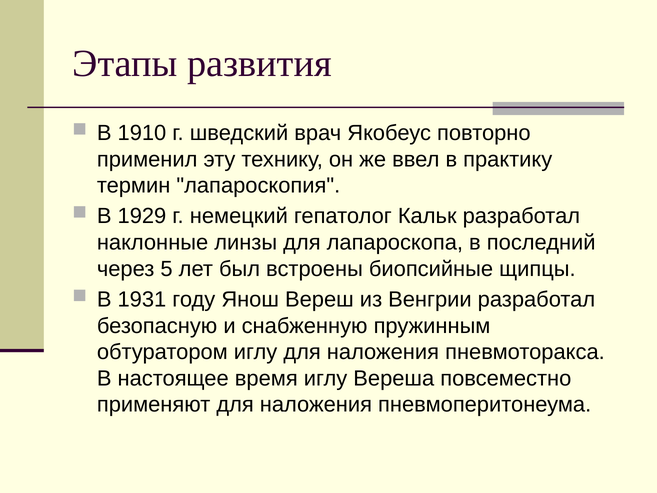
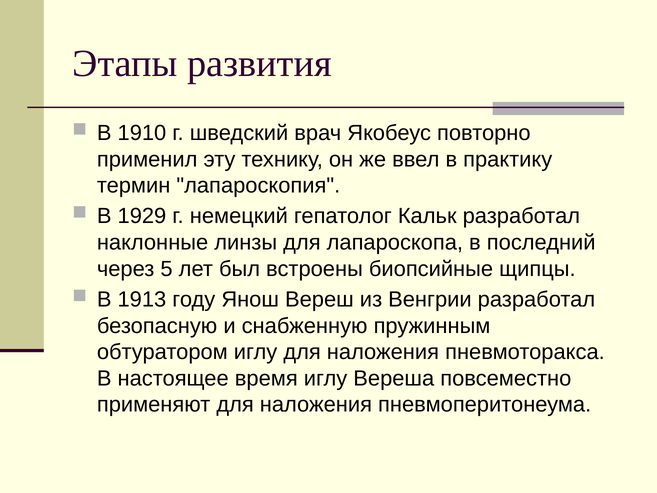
1931: 1931 -> 1913 (142, 299)
